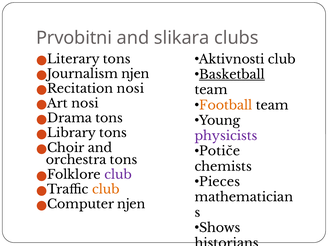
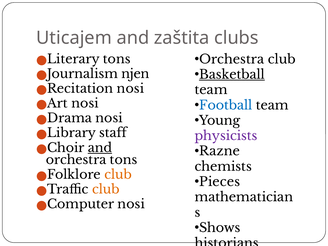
Prvobitni: Prvobitni -> Uticajem (74, 38)
slikara: slikara -> zaštita (182, 38)
Aktivnosti: Aktivnosti -> Orchestra (232, 59)
Football colour: orange -> blue (226, 105)
tons: tons -> nosi (109, 118)
tons: tons -> staff (113, 133)
and underline: none -> present (100, 148)
Potiče: Potiče -> Razne (220, 151)
club colour: purple -> orange (118, 175)
njen: njen -> nosi (131, 204)
